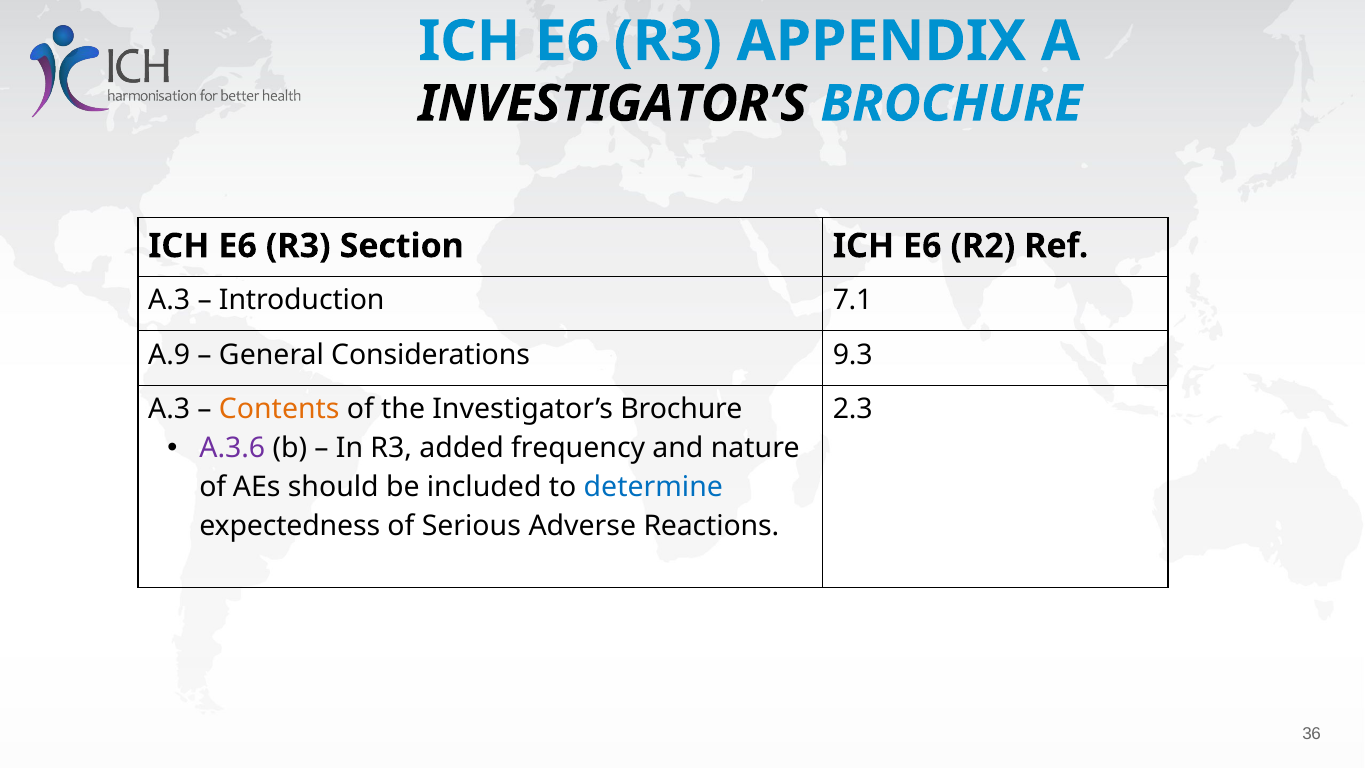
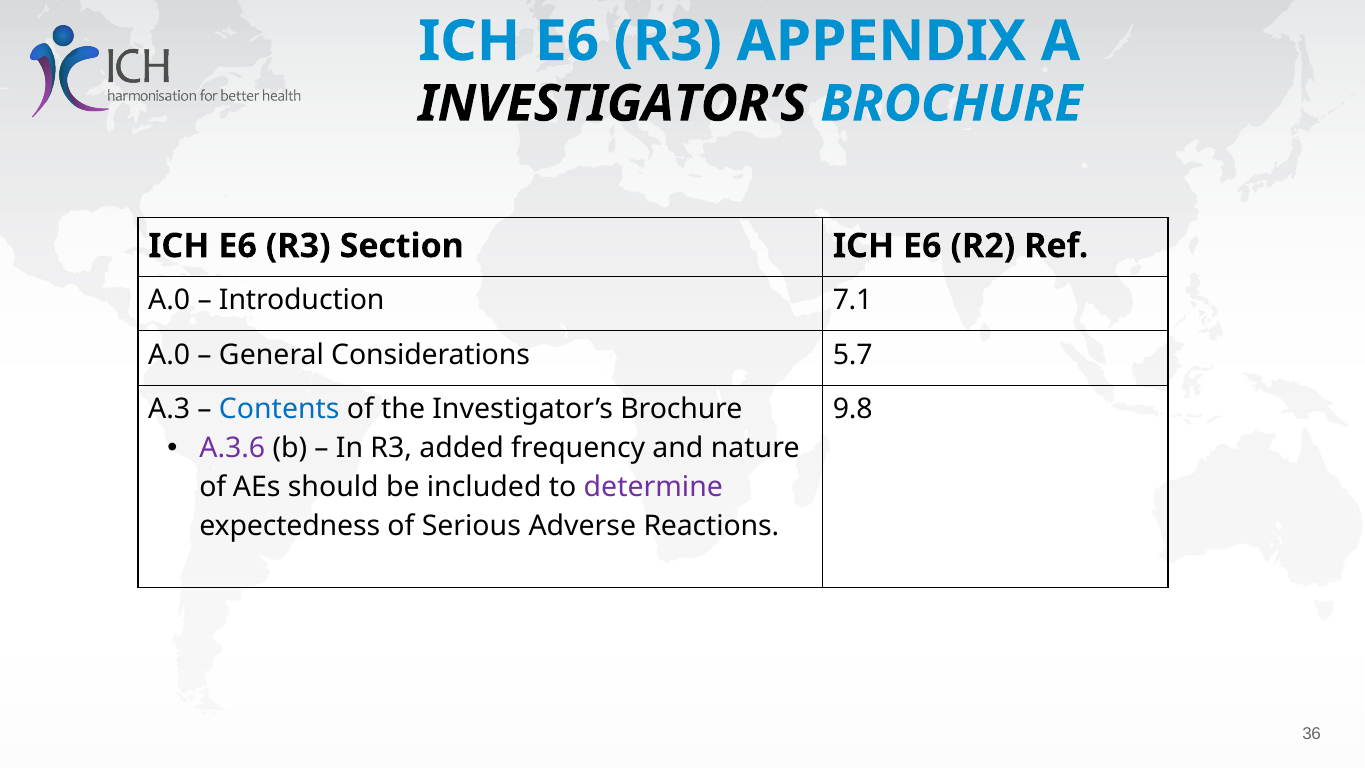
A.3: A.3 -> A.0 (169, 301)
A.9: A.9 -> A.0 (169, 355)
9.3: 9.3 -> 5.7 (853, 355)
Contents colour: orange -> blue (279, 409)
2.3: 2.3 -> 9.8 (853, 409)
determine colour: blue -> purple (653, 487)
